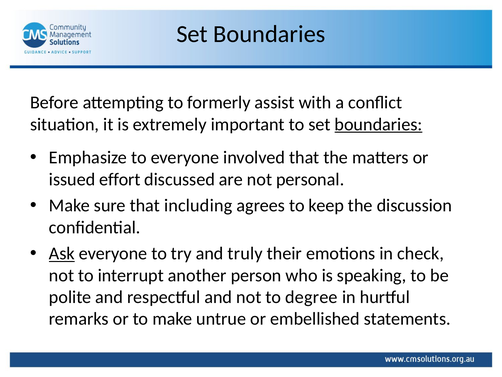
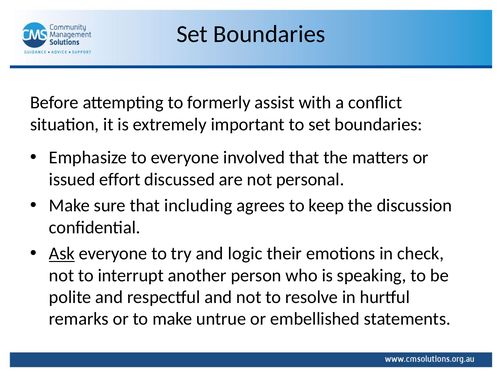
boundaries underline: present -> none (378, 124)
truly: truly -> logic (245, 253)
degree: degree -> resolve (312, 297)
